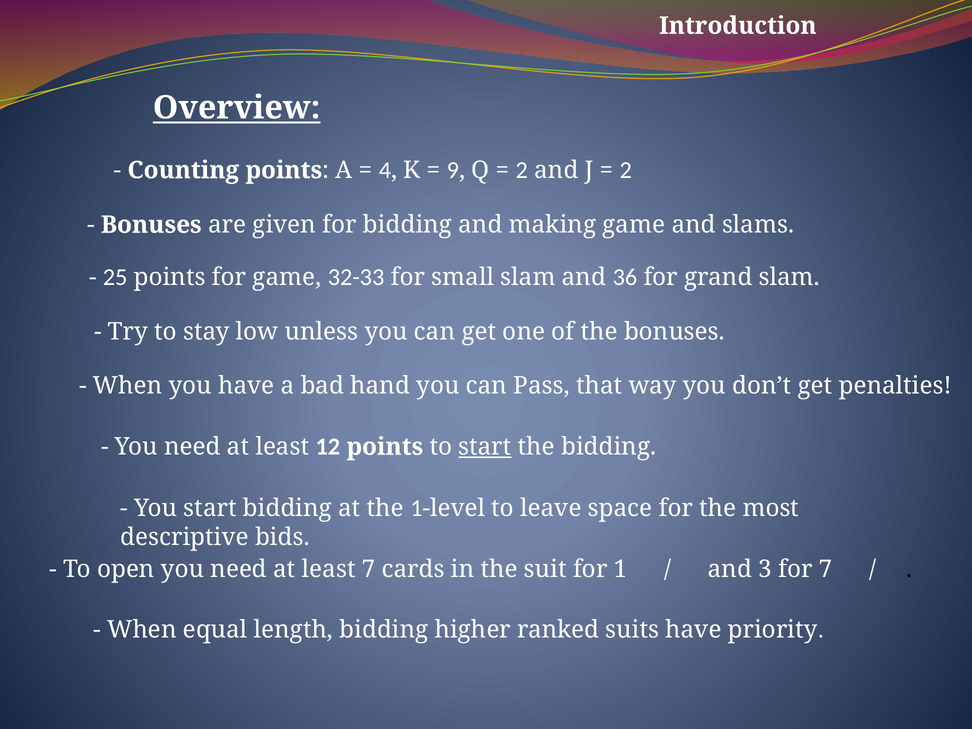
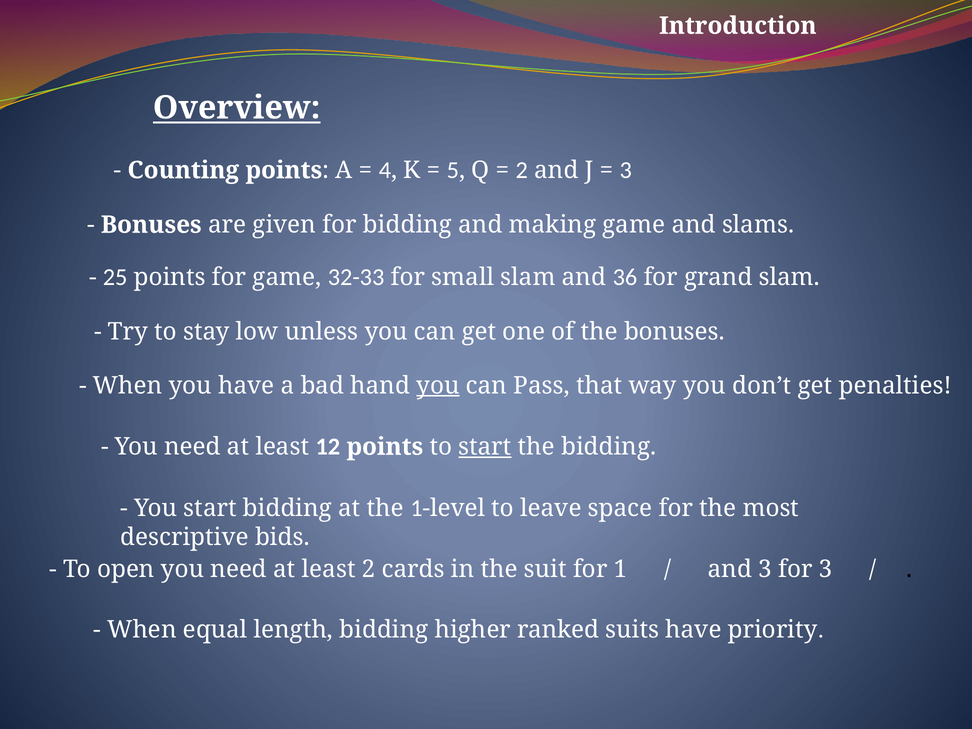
9: 9 -> 5 (453, 170)
2: 2 -> 3 (626, 170)
you underline: none -> present (438, 386)
least 7: 7 -> 2 (369, 569)
for 7: 7 -> 3 (826, 569)
